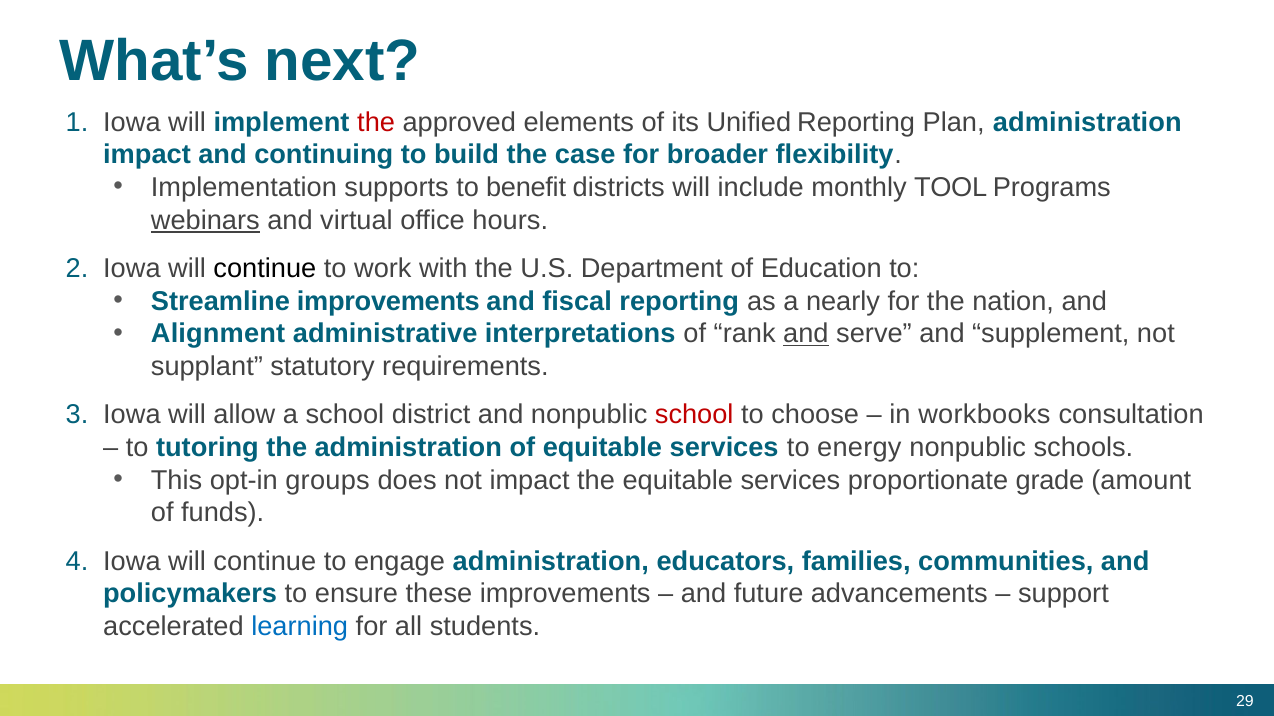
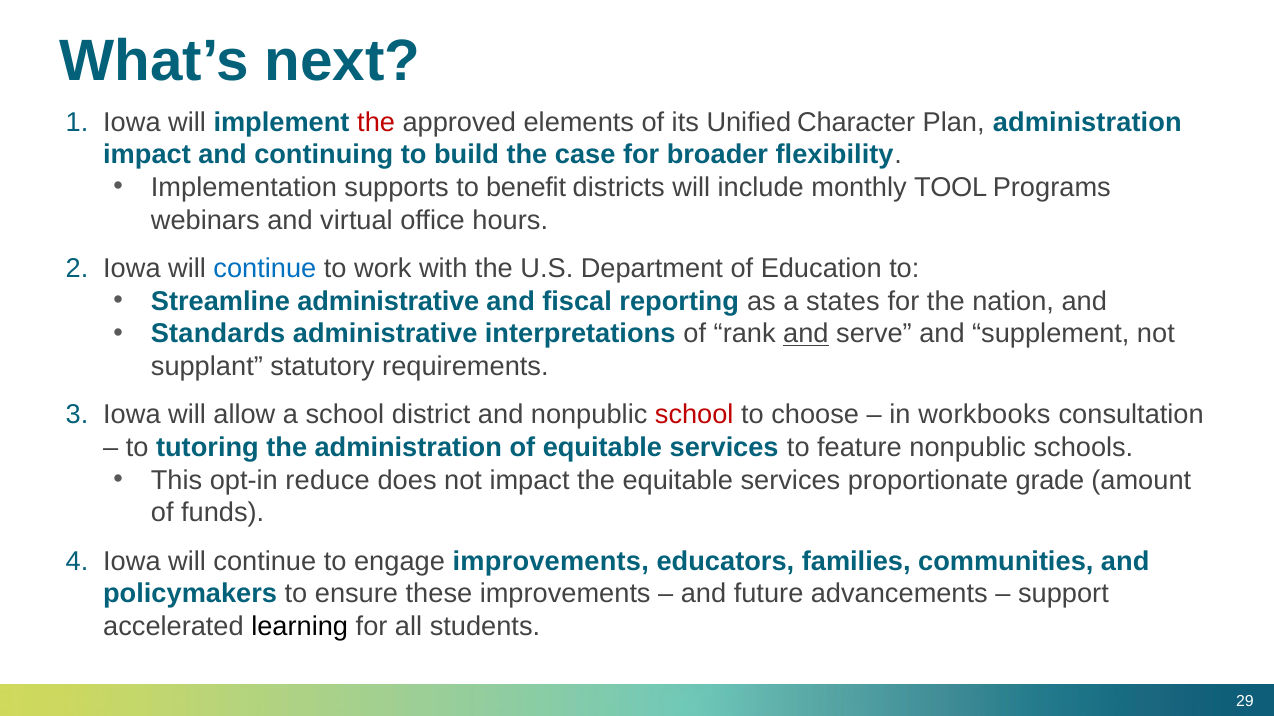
Unified Reporting: Reporting -> Character (856, 122)
webinars underline: present -> none (205, 220)
continue colour: black -> blue (265, 269)
Streamline improvements: improvements -> administrative (388, 301)
nearly: nearly -> states (843, 301)
Alignment: Alignment -> Standards (218, 334)
energy: energy -> feature (860, 448)
groups: groups -> reduce (328, 481)
engage administration: administration -> improvements (551, 562)
learning colour: blue -> black (300, 627)
